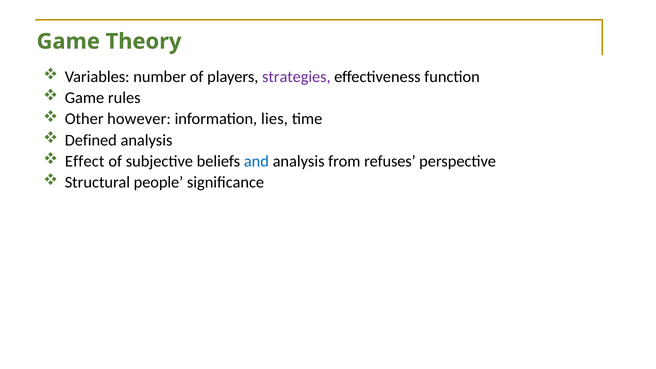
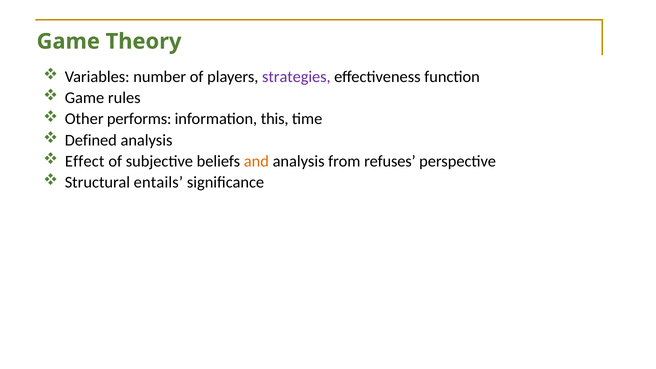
however: however -> performs (139, 119)
lies: lies -> this (275, 119)
and colour: blue -> orange (256, 161)
people: people -> entails (158, 182)
